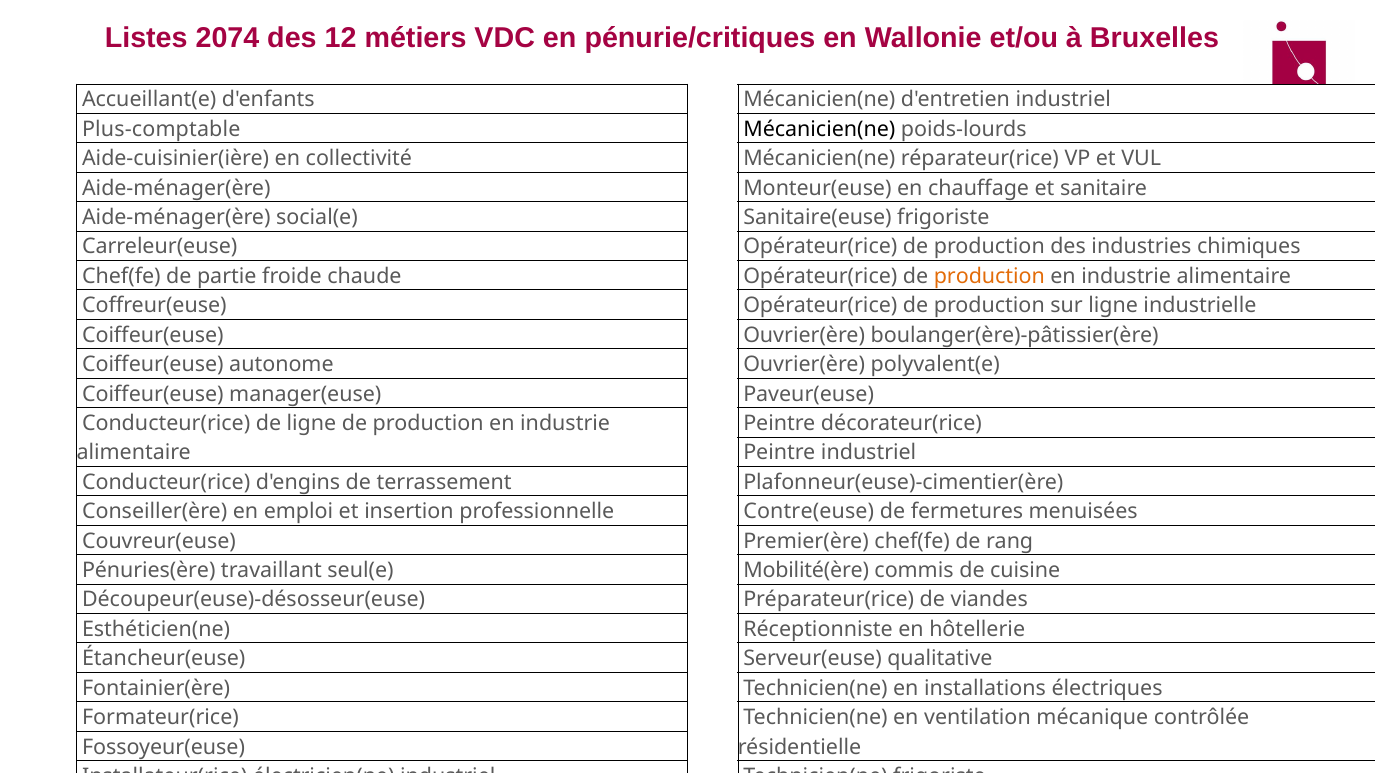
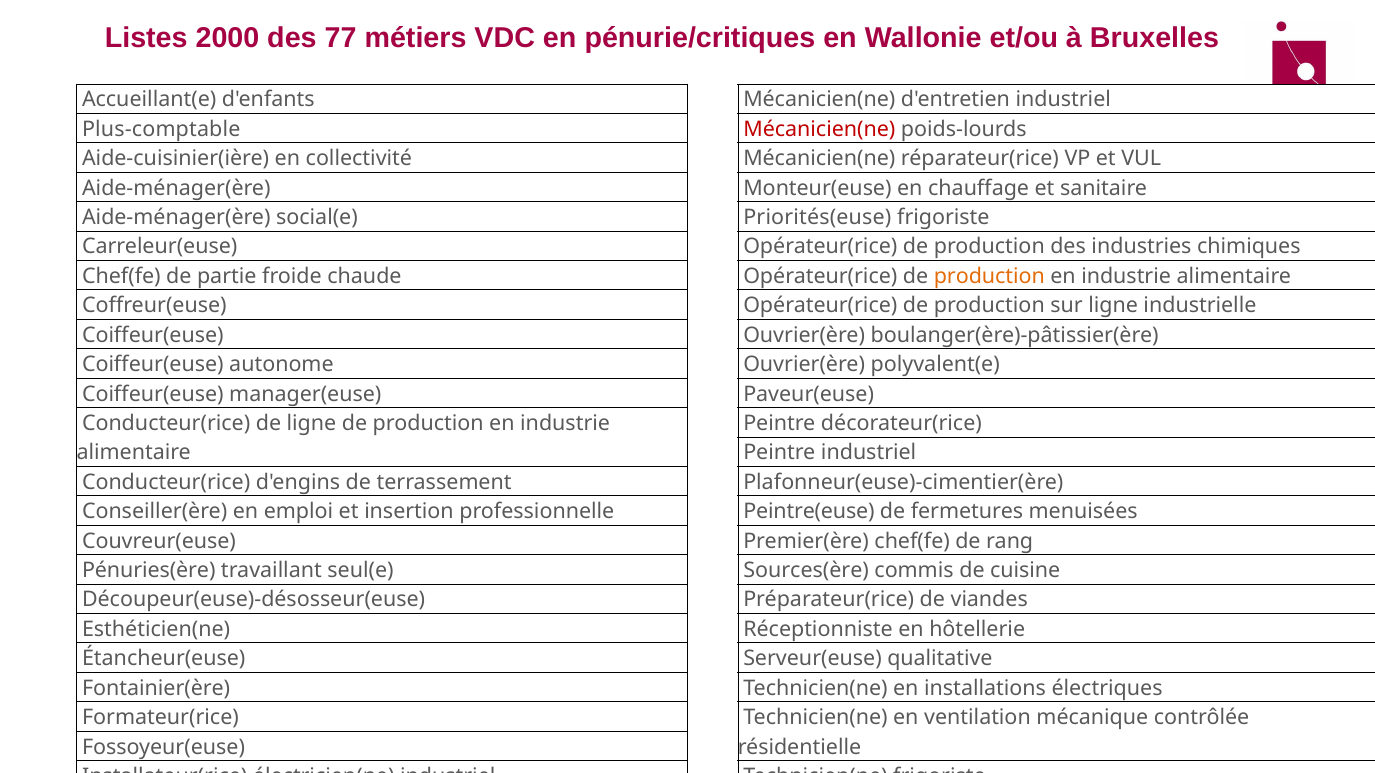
2074: 2074 -> 2000 (227, 38)
12: 12 -> 77 (341, 38)
Mécanicien(ne colour: black -> red (819, 129)
Sanitaire(euse: Sanitaire(euse -> Priorités(euse (817, 218)
Contre(euse: Contre(euse -> Peintre(euse (809, 512)
Mobilité(ère: Mobilité(ère -> Sources(ère (806, 571)
